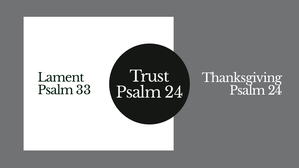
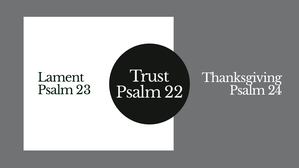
33: 33 -> 23 (83, 90)
24: 24 -> 22 (174, 93)
